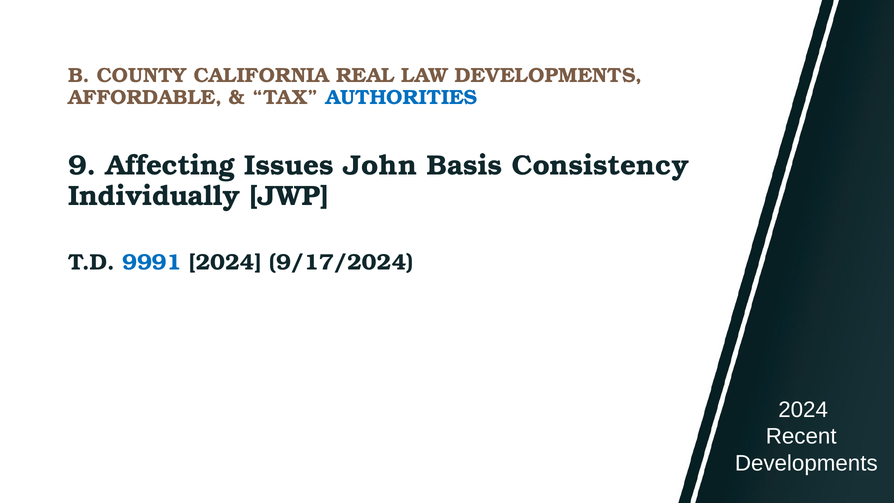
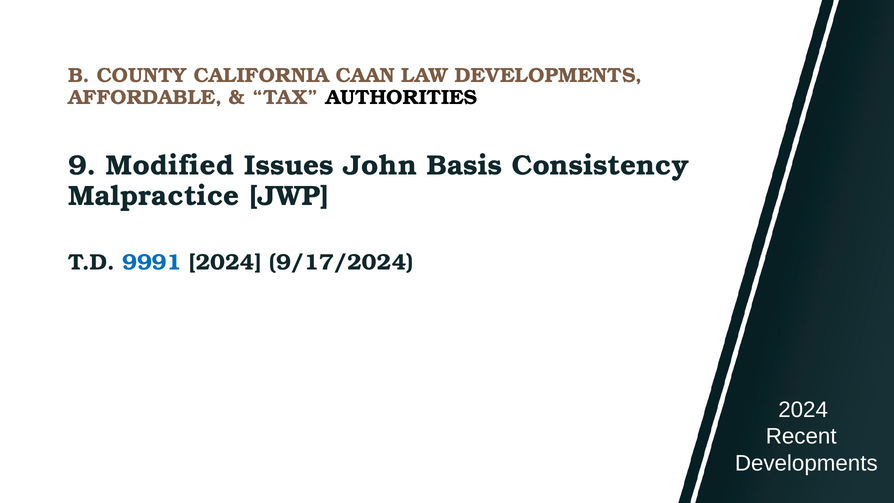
REAL: REAL -> CAAN (365, 75)
AUTHORITIES colour: blue -> black (401, 97)
Affecting: Affecting -> Modified (170, 166)
Individually: Individually -> Malpractice (154, 196)
